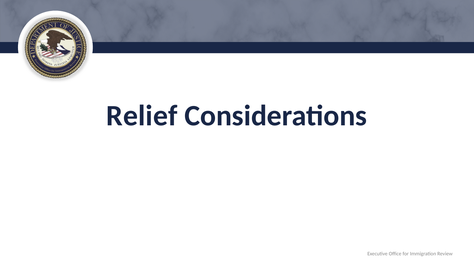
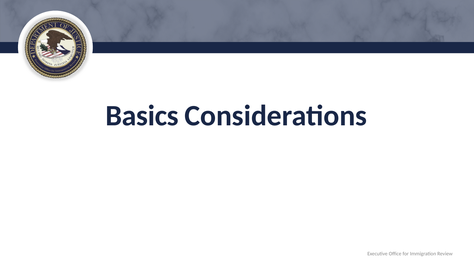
Relief: Relief -> Basics (142, 116)
